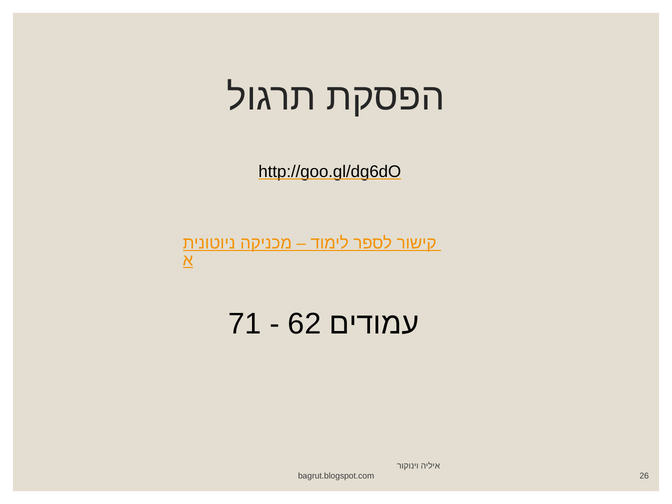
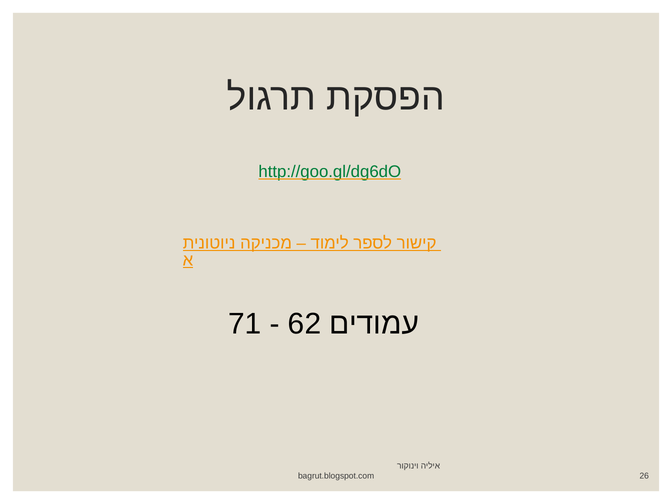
http://goo.gl/dg6dO colour: black -> green (330, 171)
